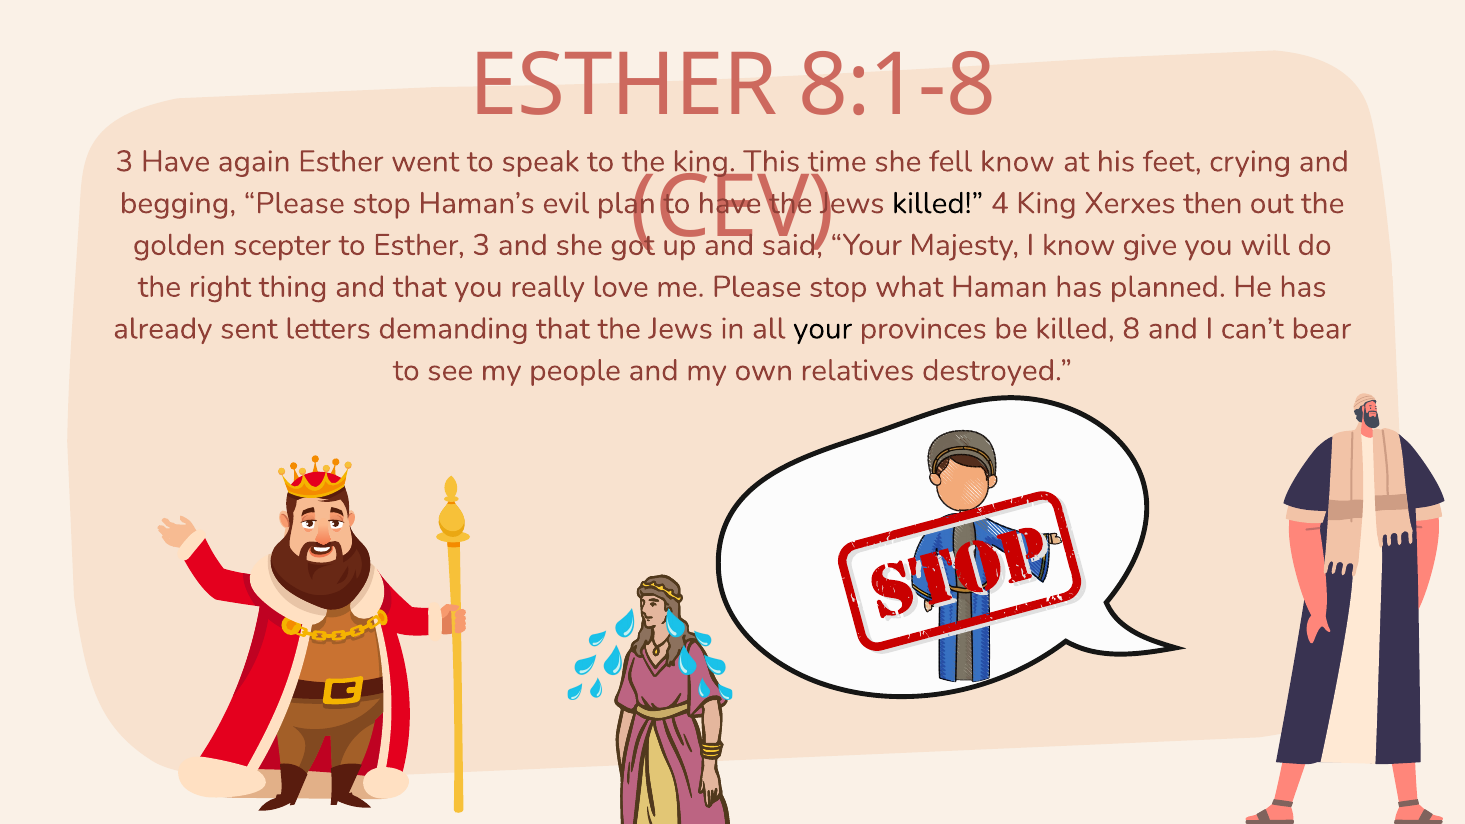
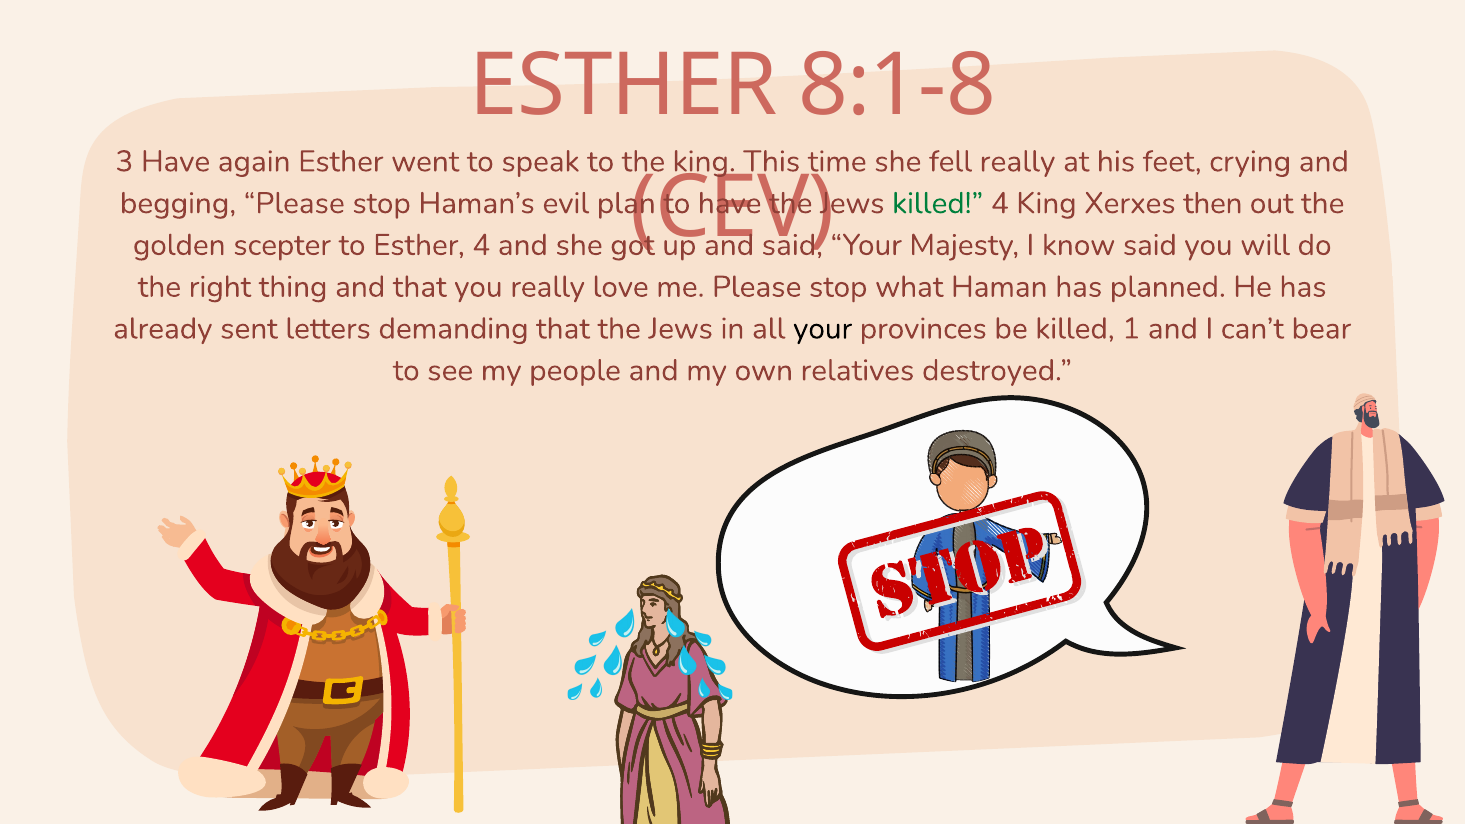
fell know: know -> really (1018, 162)
killed colour: black -> green (938, 203)
Esther 3: 3 -> 4 (481, 245)
know give: give -> said (1150, 245)
8: 8 -> 1 (1131, 329)
